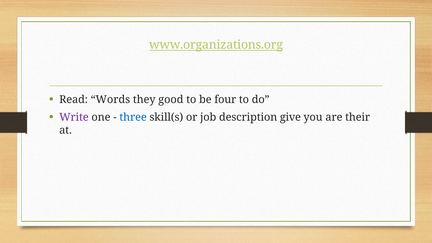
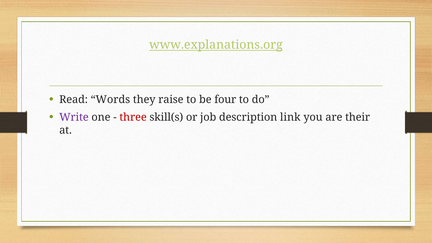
www.organizations.org: www.organizations.org -> www.explanations.org (216, 45)
good: good -> raise (171, 99)
three colour: blue -> red (133, 117)
give: give -> link (290, 117)
